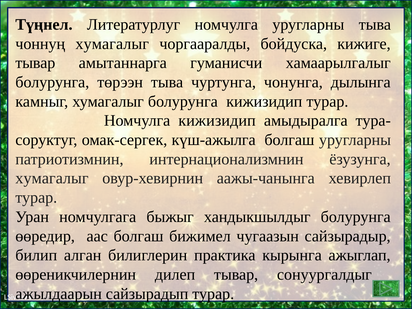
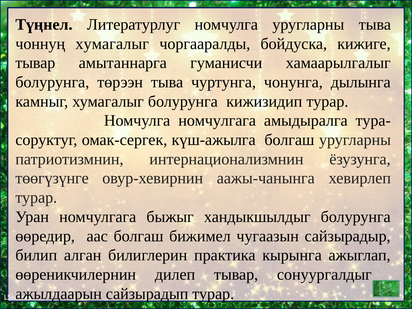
Номчулга кижизидип: кижизидип -> номчулгага (217, 121)
хумагалыг: хумагалыг -> төөгүзүнге (52, 178)
